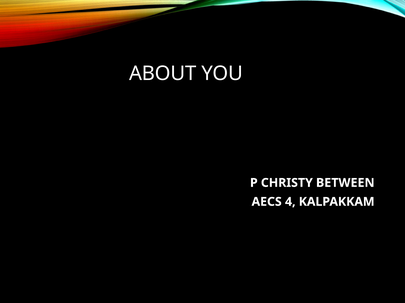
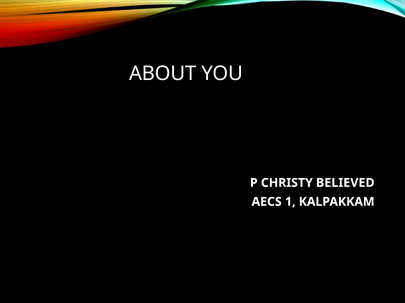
BETWEEN: BETWEEN -> BELIEVED (345, 183)
4: 4 -> 1 (290, 202)
